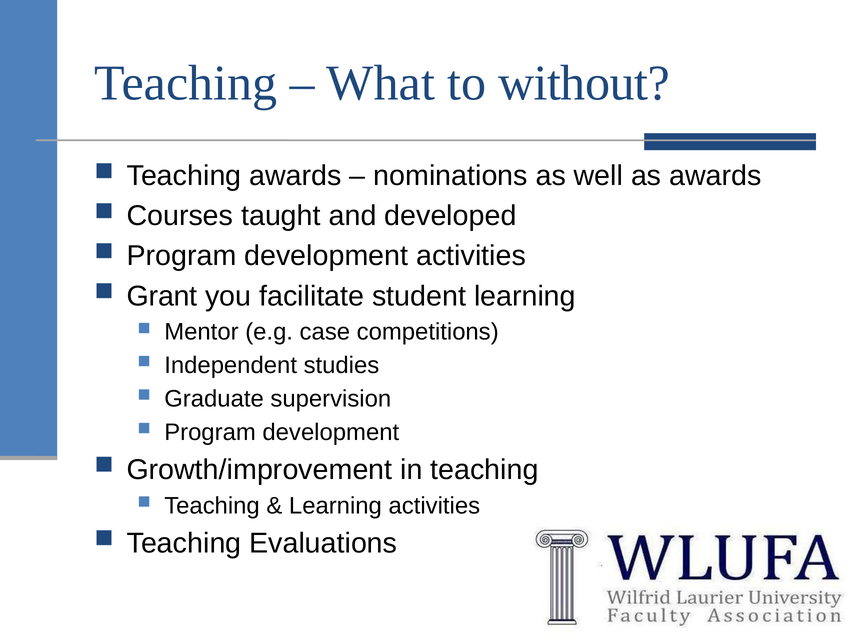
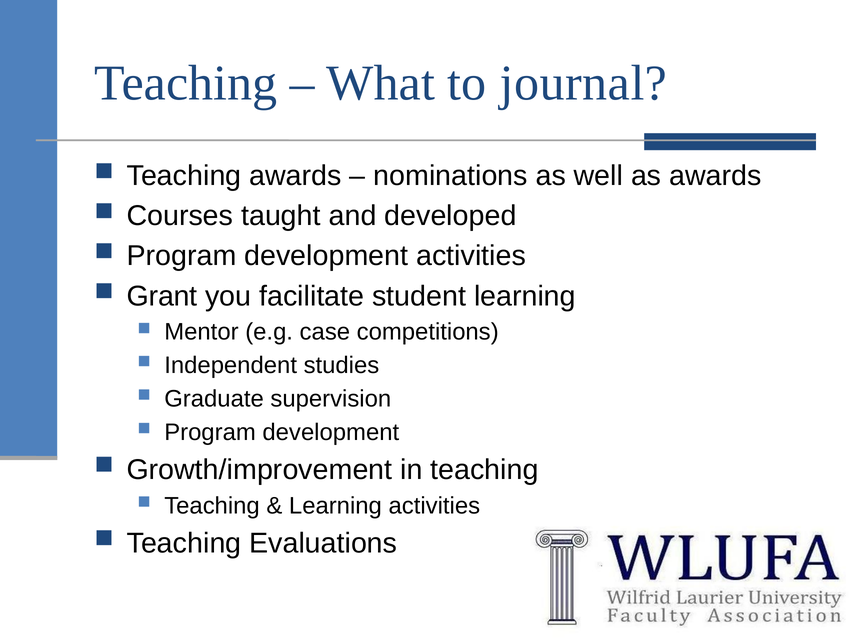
without: without -> journal (583, 83)
